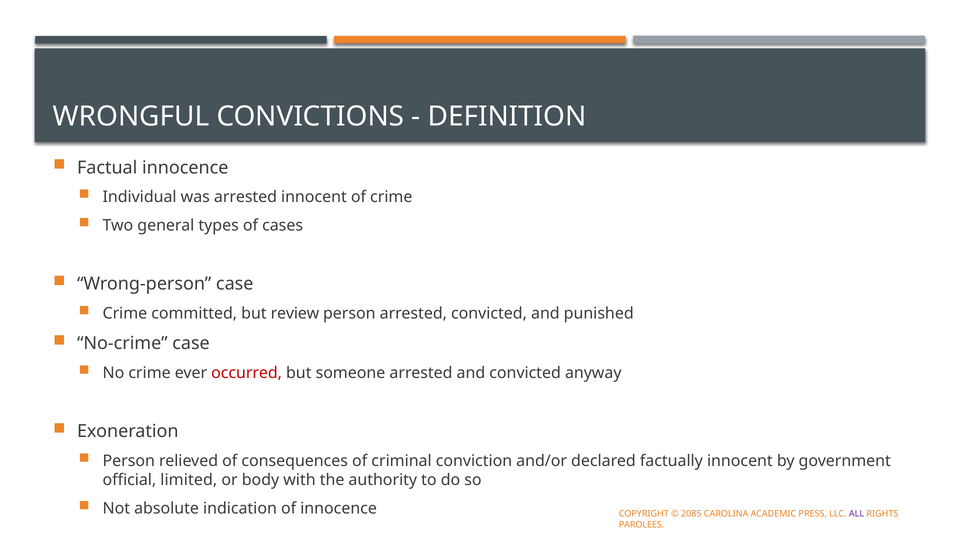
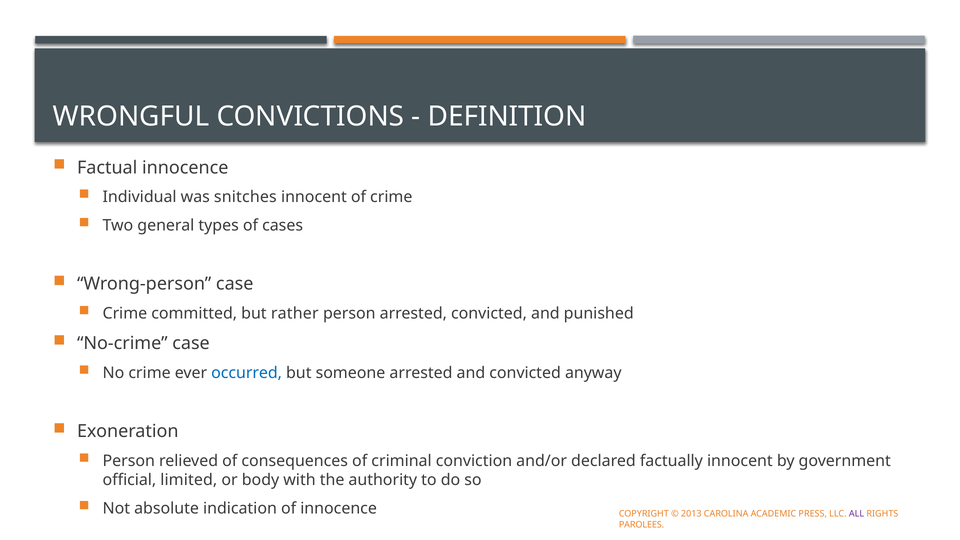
was arrested: arrested -> snitches (245, 197)
review: review -> rather (295, 313)
occurred colour: red -> blue (247, 373)
2085: 2085 -> 2013 (691, 514)
